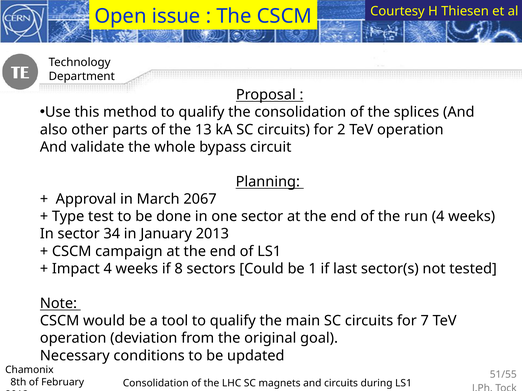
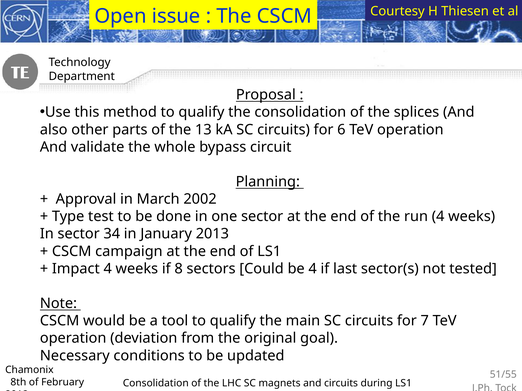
2: 2 -> 6 (341, 130)
2067: 2067 -> 2002 (200, 199)
be 1: 1 -> 4 (313, 269)
